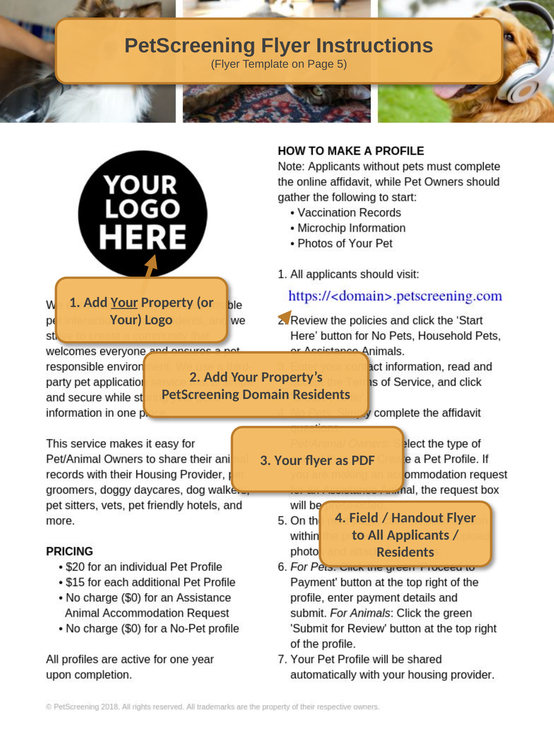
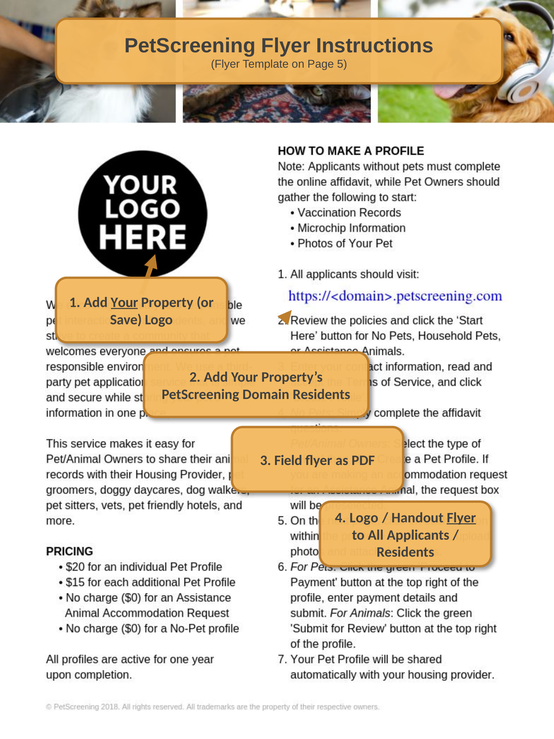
Your: Your -> Save (126, 319)
3 Your: Your -> Field (288, 460)
4 Field: Field -> Logo (364, 517)
Flyer underline: none -> present (461, 517)
